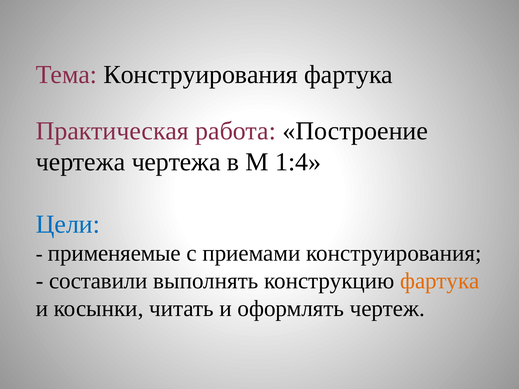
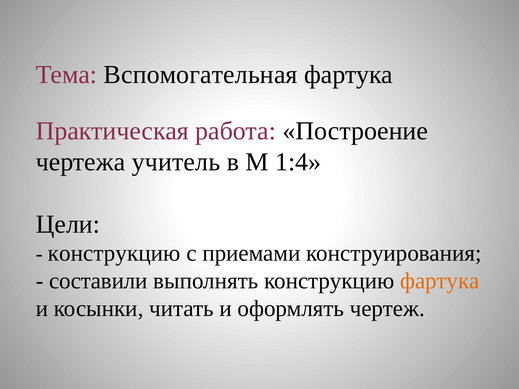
Тема Конструирования: Конструирования -> Вспомогательная (201, 75)
чертежа чертежа: чертежа -> учитель (176, 162)
Цели colour: blue -> black (68, 224)
применяемые: применяемые -> конструкцию (114, 254)
